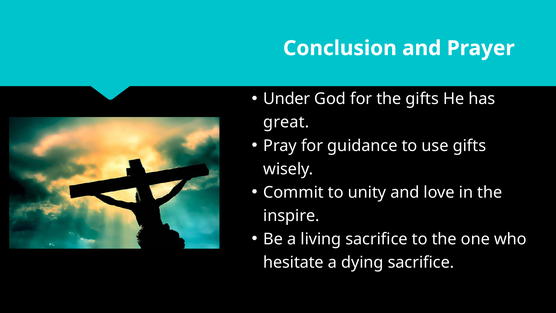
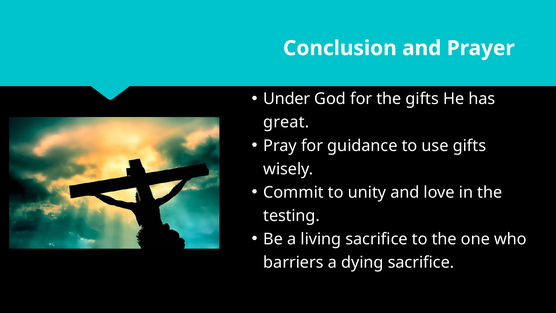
inspire: inspire -> testing (292, 216)
hesitate: hesitate -> barriers (293, 262)
